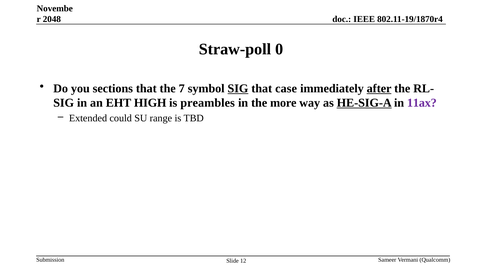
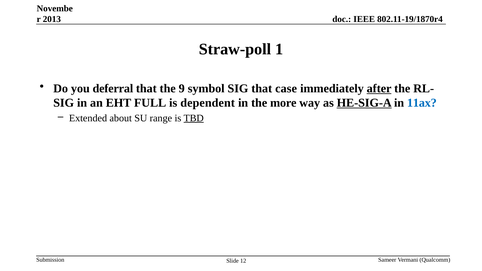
2048: 2048 -> 2013 (52, 19)
0: 0 -> 1 (279, 49)
sections: sections -> deferral (113, 89)
7: 7 -> 9 (182, 89)
SIG underline: present -> none (238, 89)
HIGH: HIGH -> FULL (150, 103)
preambles: preambles -> dependent (208, 103)
11ax colour: purple -> blue (422, 103)
could: could -> about (121, 118)
TBD underline: none -> present (194, 118)
